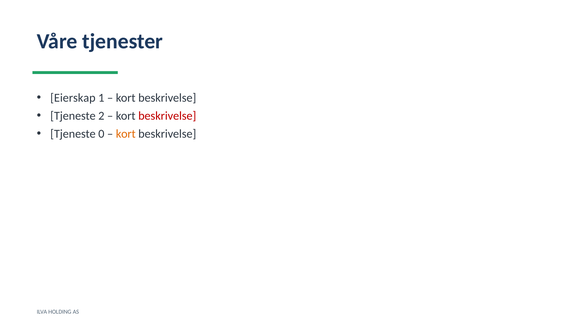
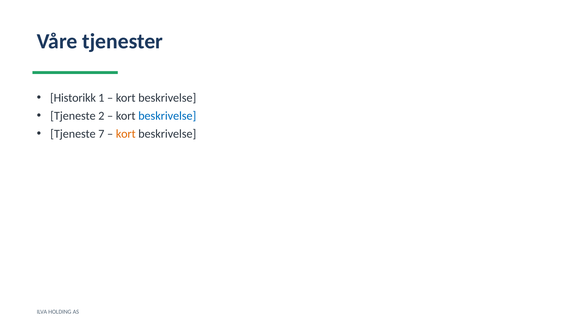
Eierskap: Eierskap -> Historikk (73, 98)
beskrivelse colour: red -> blue (167, 116)
0: 0 -> 7 (101, 134)
